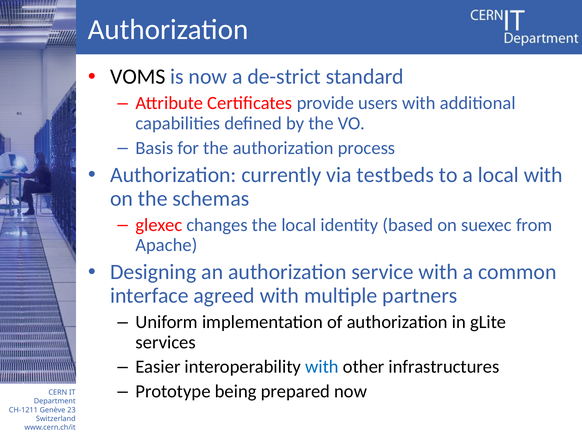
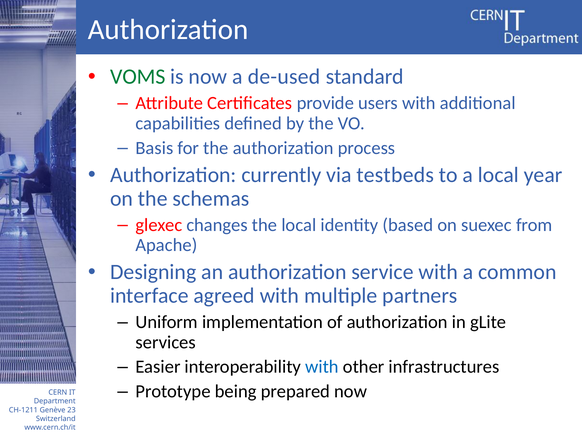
VOMS colour: black -> green (138, 77)
de-strict: de-strict -> de-used (284, 77)
local with: with -> year (543, 175)
